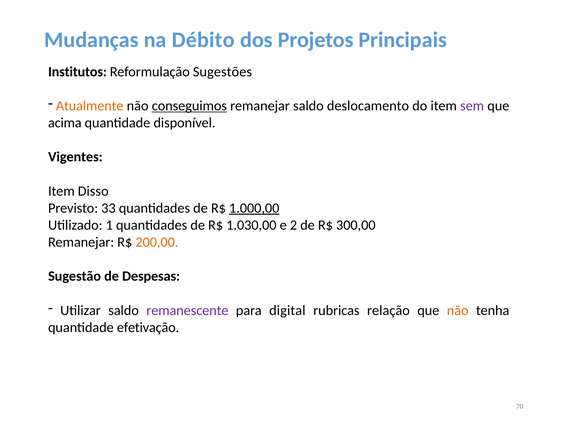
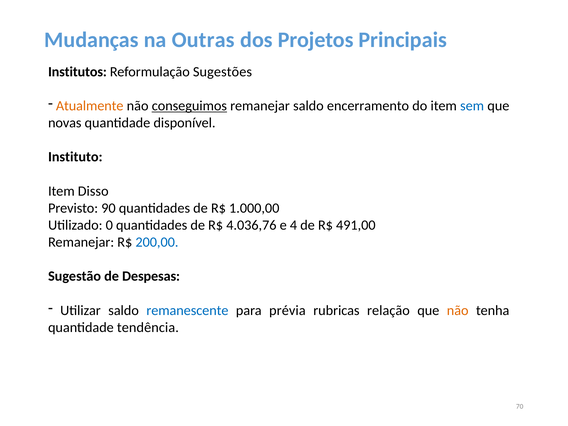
Débito: Débito -> Outras (203, 40)
deslocamento: deslocamento -> encerramento (368, 106)
sem colour: purple -> blue (472, 106)
acima: acima -> novas (65, 123)
Vigentes: Vigentes -> Instituto (75, 157)
33: 33 -> 90 (108, 208)
1.000,00 underline: present -> none (254, 208)
1: 1 -> 0 (109, 225)
1.030,00: 1.030,00 -> 4.036,76 (251, 225)
2: 2 -> 4 (293, 225)
300,00: 300,00 -> 491,00 (356, 225)
200,00 colour: orange -> blue (157, 242)
remanescente colour: purple -> blue (187, 310)
digital: digital -> prévia (287, 310)
efetivação: efetivação -> tendência (148, 327)
